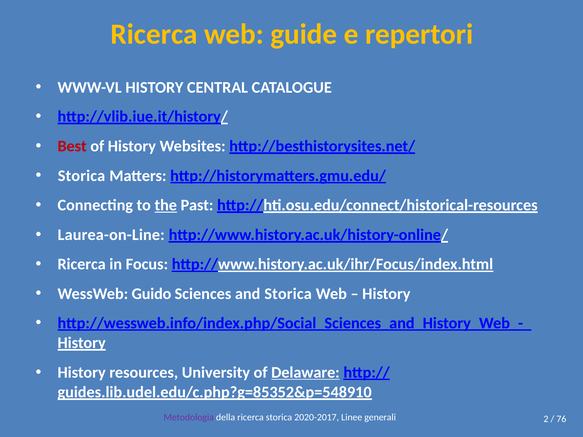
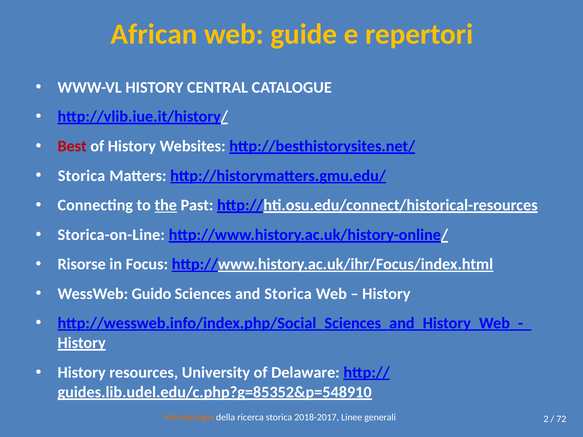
Ricerca: Ricerca -> African (154, 34)
Laurea-on-Line: Laurea-on-Line -> Storica-on-Line (111, 235)
Ricerca: Ricerca -> Risorse (82, 264)
Delaware underline: present -> none (305, 373)
Metodologia colour: purple -> orange (189, 417)
2020-2017: 2020-2017 -> 2018-2017 (317, 417)
76: 76 -> 72 (561, 419)
